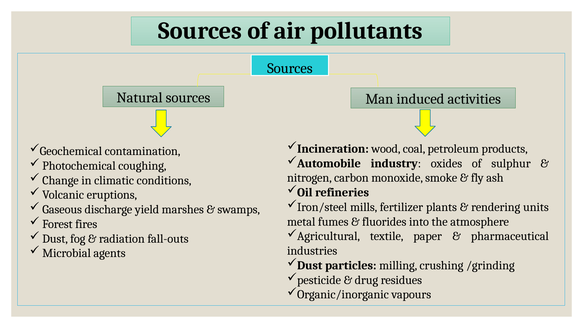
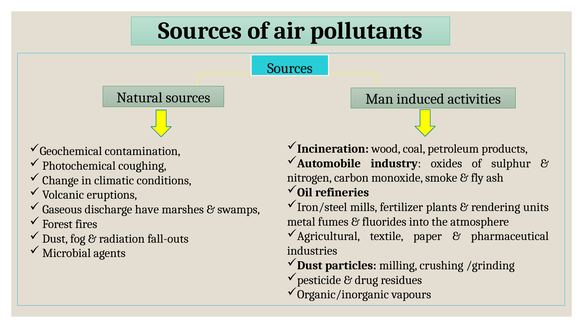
yield: yield -> have (147, 209)
